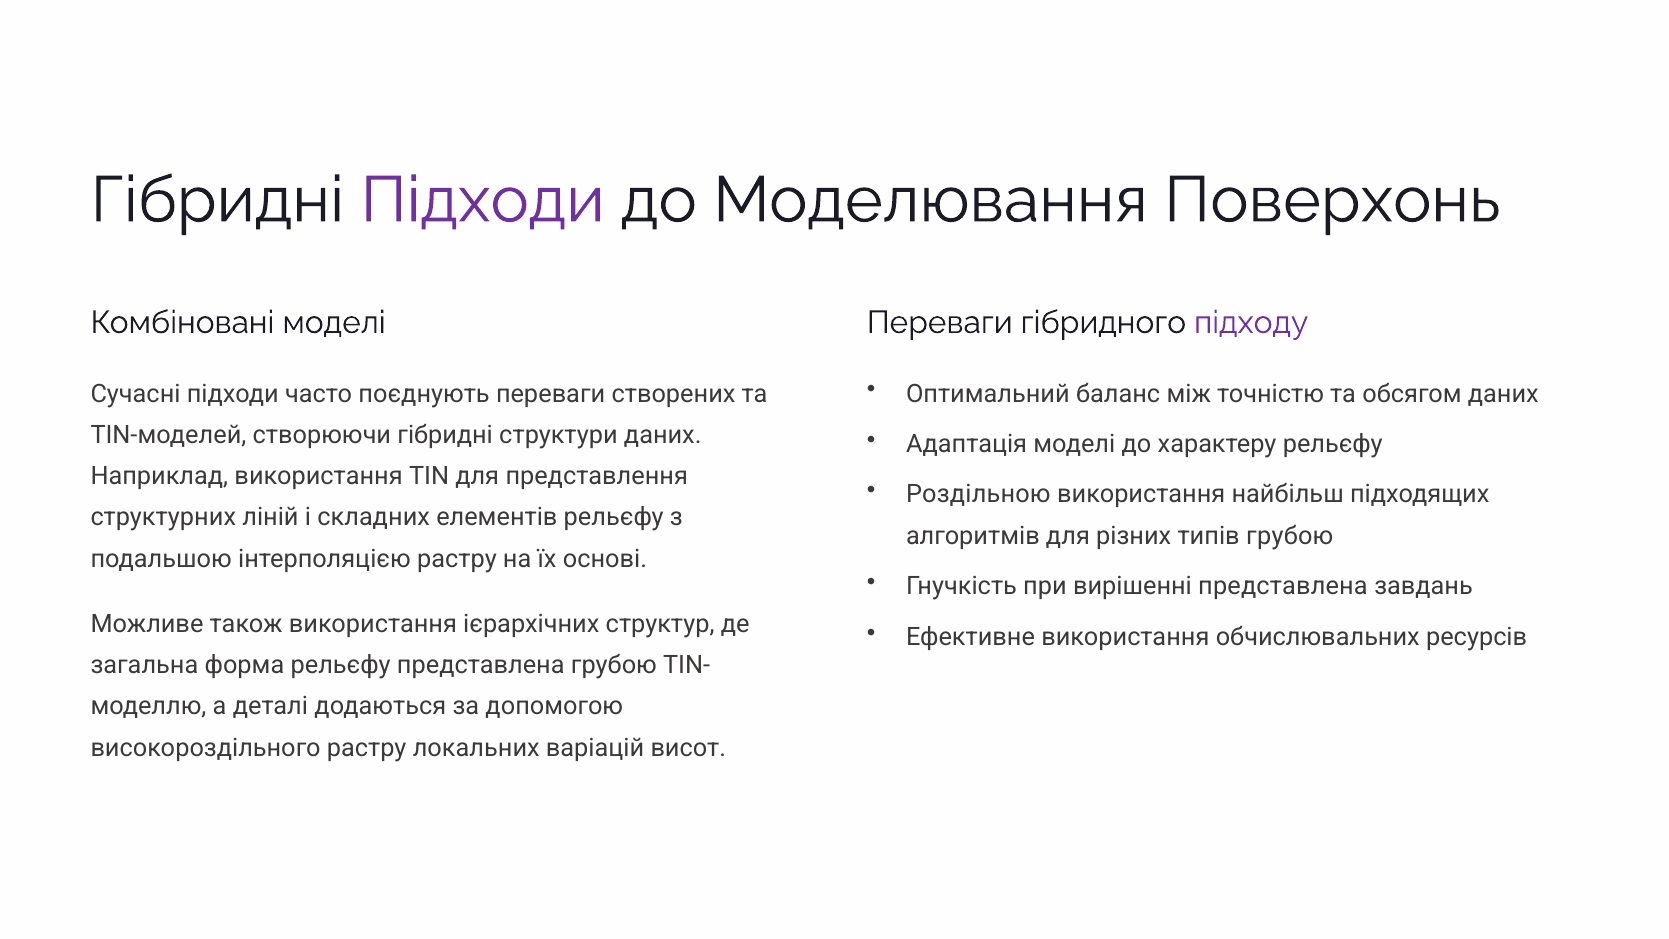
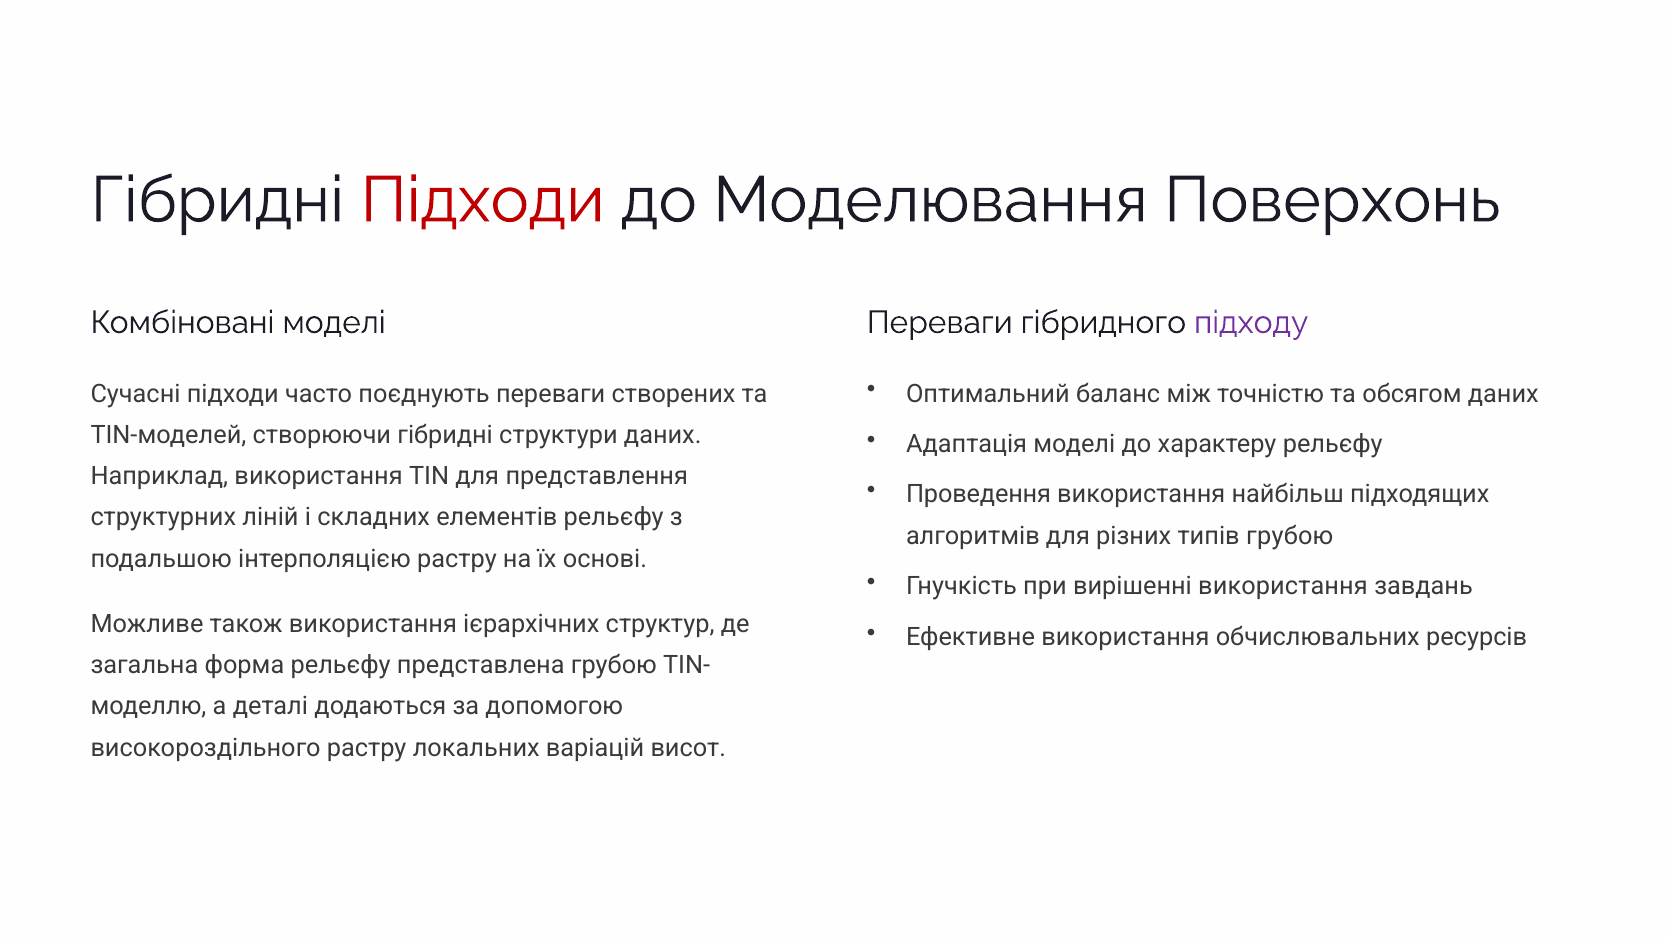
Підходи colour: purple -> red (483, 200)
Роздільною: Роздільною -> Проведення (979, 494)
вирішенні представлена: представлена -> використання (1283, 586)
